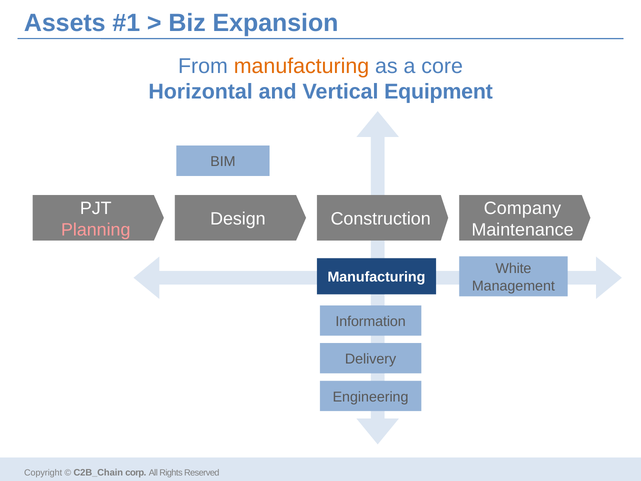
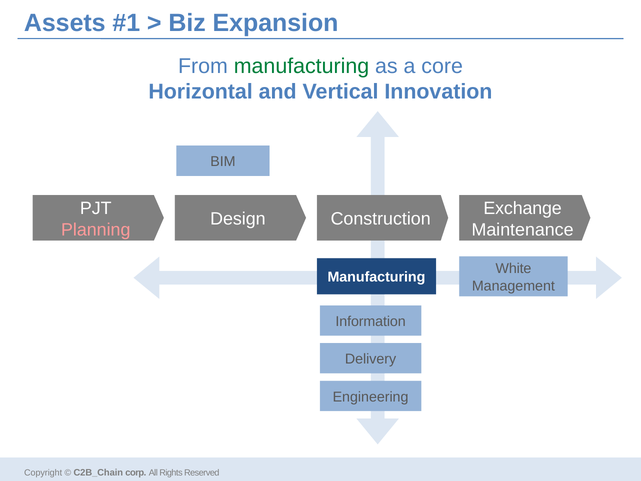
manufacturing colour: orange -> green (301, 66)
Equipment: Equipment -> Innovation (438, 92)
Company: Company -> Exchange (523, 208)
